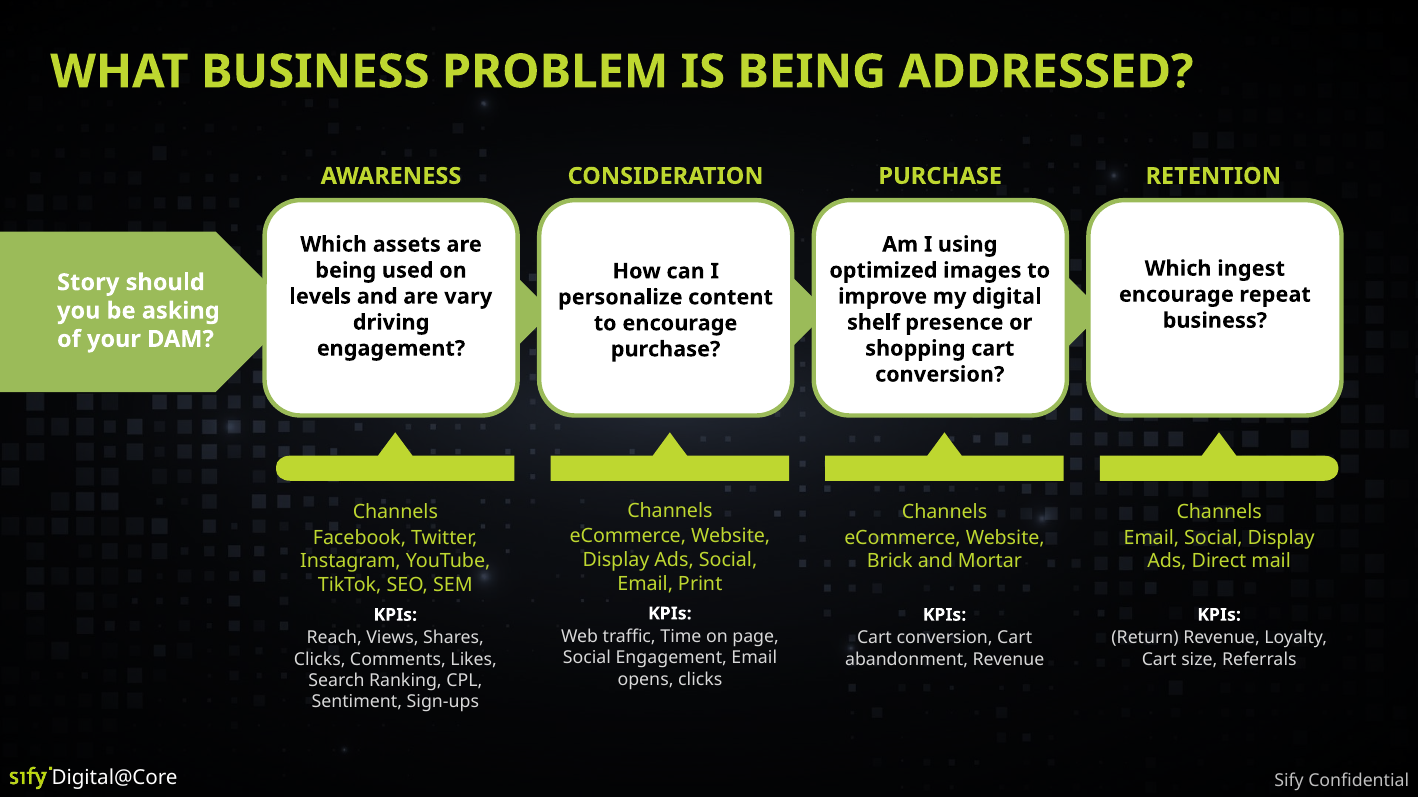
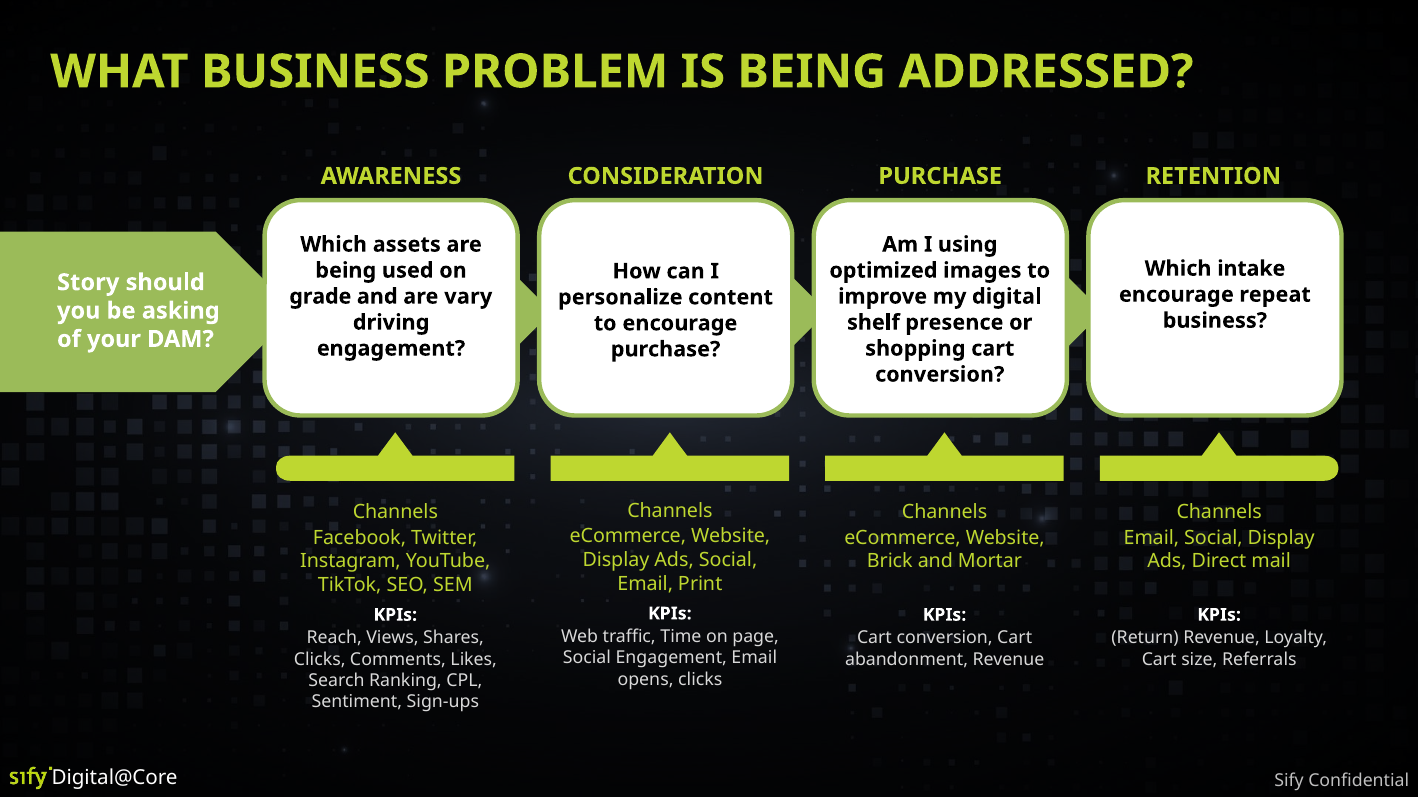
ingest: ingest -> intake (1251, 269)
levels: levels -> grade (320, 297)
